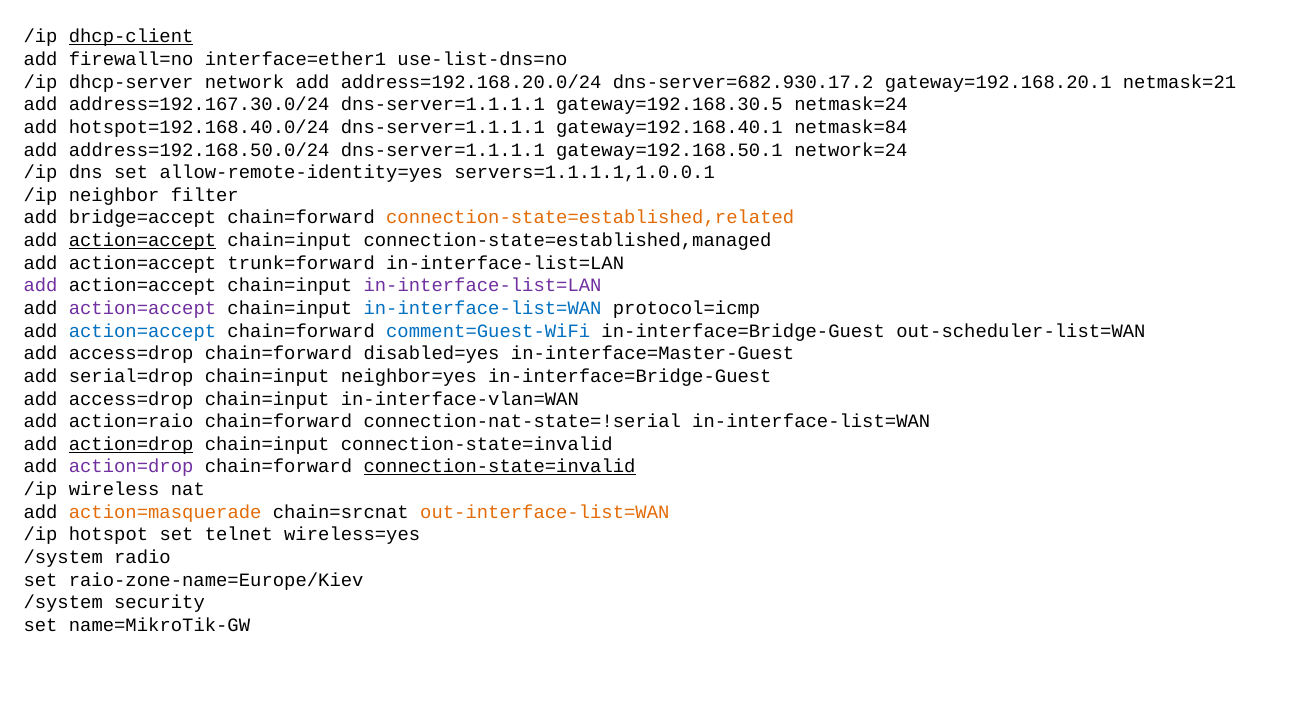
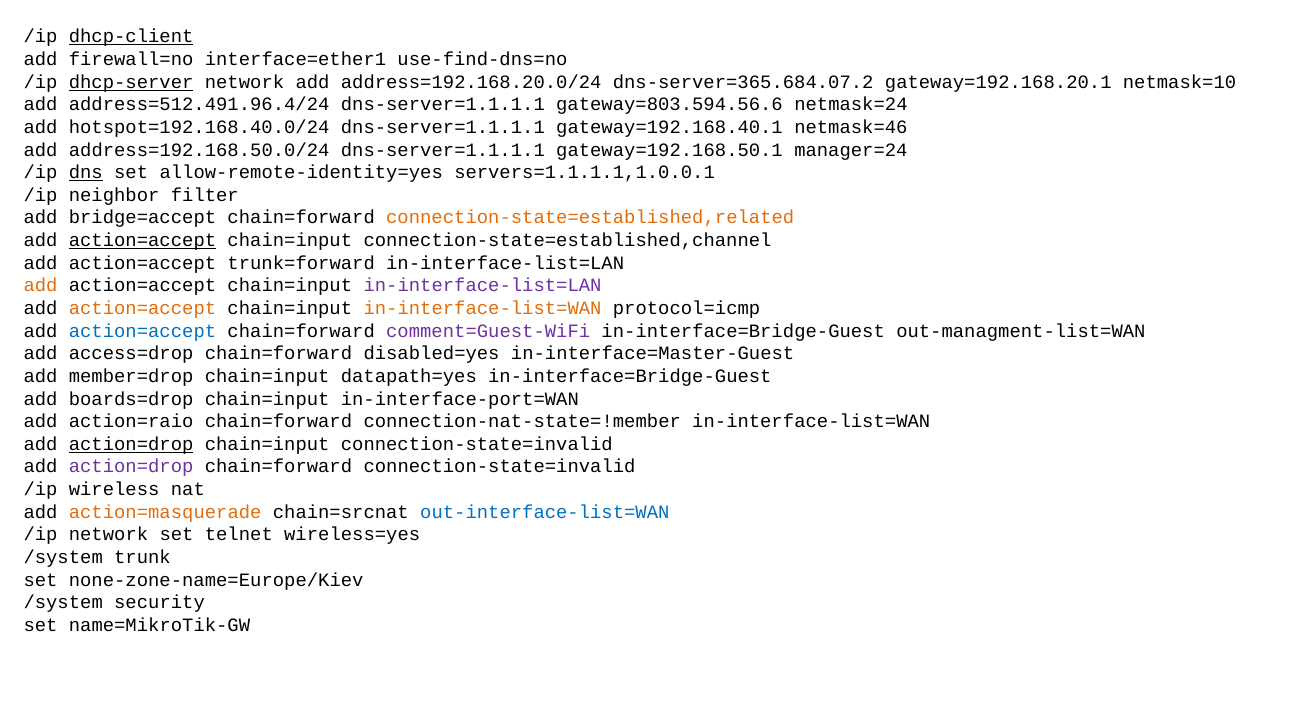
use-list-dns=no: use-list-dns=no -> use-find-dns=no (482, 59)
dhcp-server underline: none -> present (131, 82)
dns-server=682.930.17.2: dns-server=682.930.17.2 -> dns-server=365.684.07.2 (743, 82)
netmask=21: netmask=21 -> netmask=10 (1180, 82)
address=192.167.30.0/24: address=192.167.30.0/24 -> address=512.491.96.4/24 (199, 105)
gateway=192.168.30.5: gateway=192.168.30.5 -> gateway=803.594.56.6 (669, 105)
netmask=84: netmask=84 -> netmask=46 (851, 127)
network=24: network=24 -> manager=24 (851, 150)
dns underline: none -> present (86, 173)
connection-state=established,managed: connection-state=established,managed -> connection-state=established,channel (568, 240)
add colour: purple -> orange (41, 286)
action=accept colour: purple -> orange (142, 308)
in-interface-list=WAN colour: blue -> orange (483, 308)
comment=Guest-WiFi colour: blue -> purple (488, 331)
out-scheduler-list=WAN: out-scheduler-list=WAN -> out-managment-list=WAN (1021, 331)
serial=drop: serial=drop -> member=drop (131, 376)
neighbor=yes: neighbor=yes -> datapath=yes (409, 376)
access=drop: access=drop -> boards=drop (131, 399)
in-interface-vlan=WAN: in-interface-vlan=WAN -> in-interface-port=WAN (460, 399)
connection-nat-state=!serial: connection-nat-state=!serial -> connection-nat-state=!member (522, 422)
connection-state=invalid underline: present -> none (500, 467)
out-interface-list=WAN colour: orange -> blue (545, 512)
/ip hotspot: hotspot -> network (108, 535)
radio: radio -> trunk (142, 557)
raio-zone-name=Europe/Kiev: raio-zone-name=Europe/Kiev -> none-zone-name=Europe/Kiev (216, 580)
